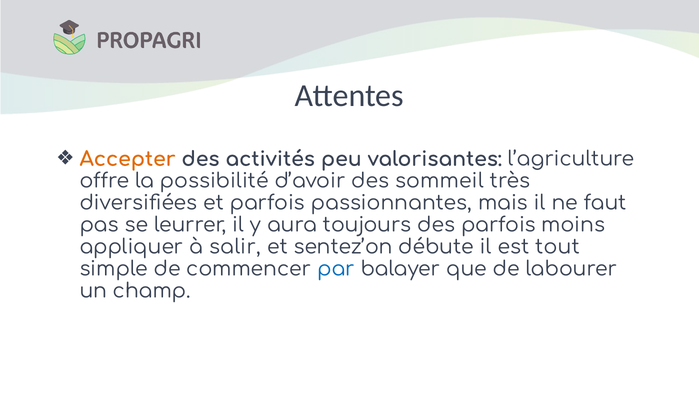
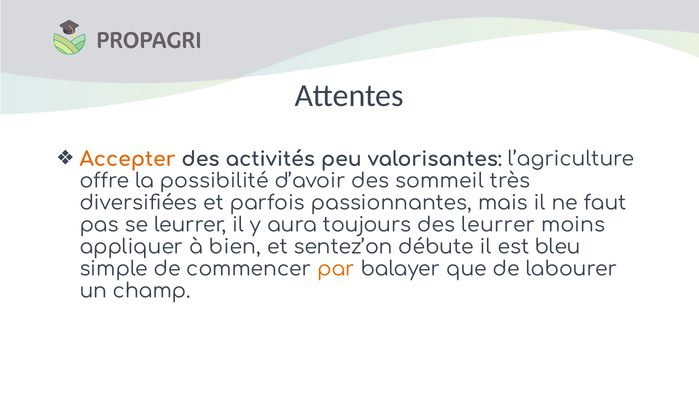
des parfois: parfois -> leurrer (498, 225)
salir: salir -> bien (235, 247)
tout: tout -> bleu (558, 247)
par colour: blue -> orange (336, 269)
